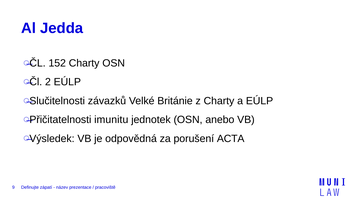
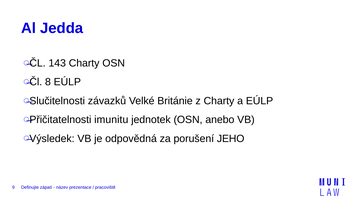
152: 152 -> 143 (57, 63)
2: 2 -> 8 (48, 82)
ACTA: ACTA -> JEHO (231, 138)
